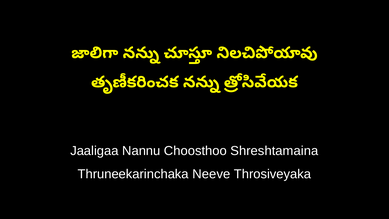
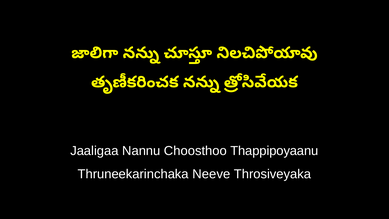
Shreshtamaina: Shreshtamaina -> Thappipoyaanu (274, 151)
